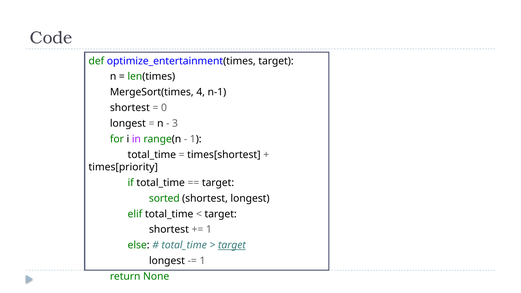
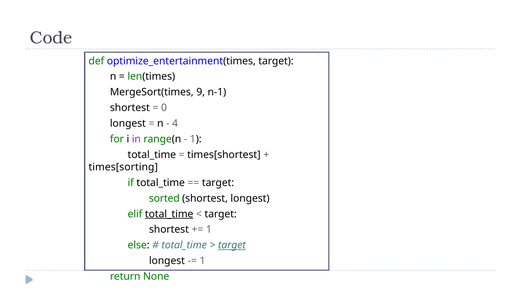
4: 4 -> 9 (201, 92)
3: 3 -> 4 (175, 123)
times[priority: times[priority -> times[sorting (123, 167)
total_time underline: none -> present (169, 214)
